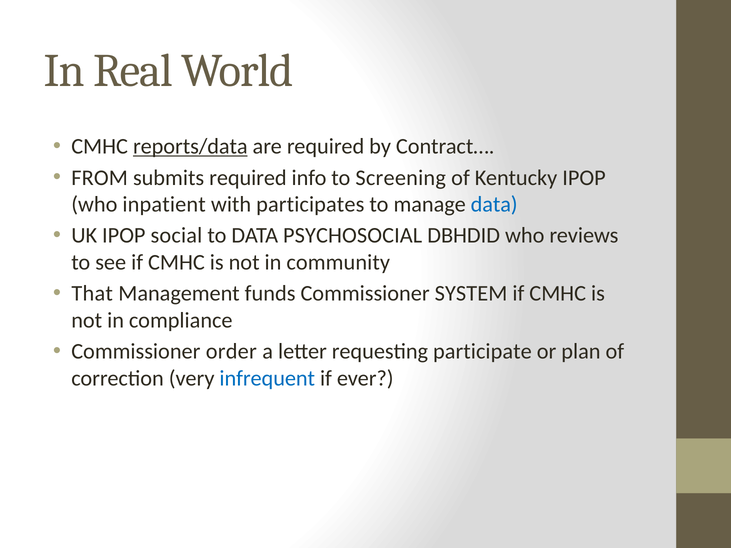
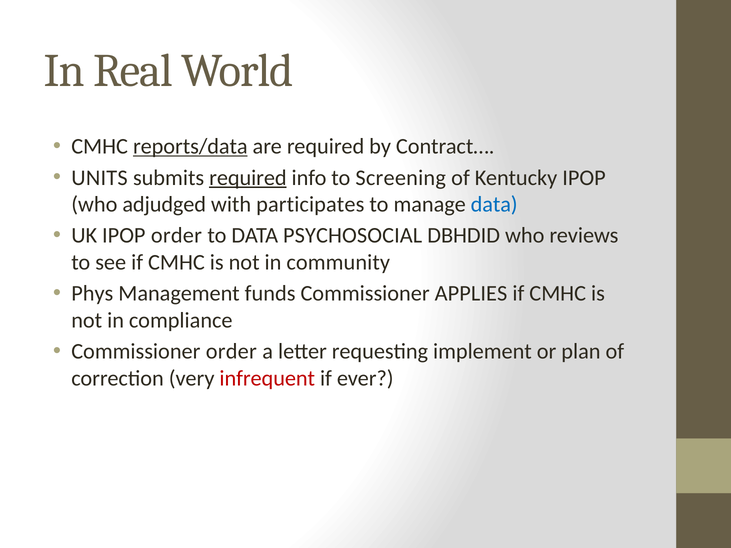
FROM: FROM -> UNITS (100, 178)
required underline: none -> present (248, 178)
inpatient: inpatient -> adjudged (164, 205)
IPOP social: social -> order (176, 236)
That: That -> Phys (92, 294)
SYSTEM: SYSTEM -> APPLIES (471, 294)
participate: participate -> implement (482, 352)
infrequent colour: blue -> red (267, 378)
